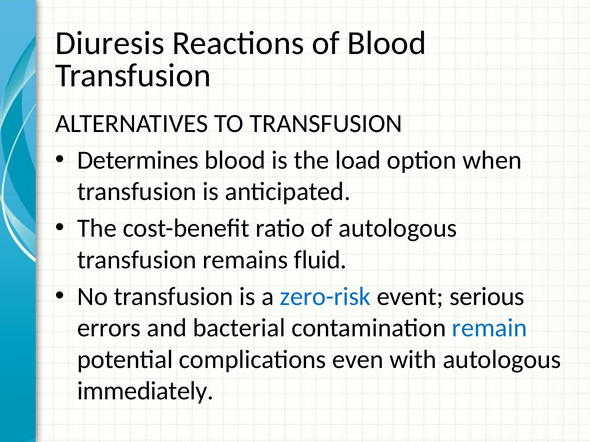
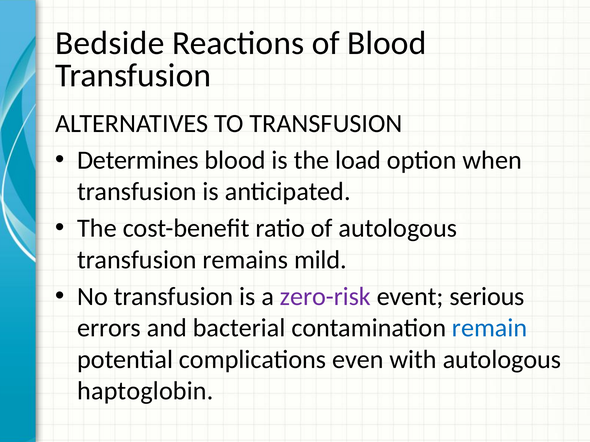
Diuresis: Diuresis -> Bedside (110, 43)
fluid: fluid -> mild (320, 260)
zero-risk colour: blue -> purple (325, 297)
immediately: immediately -> haptoglobin (145, 391)
